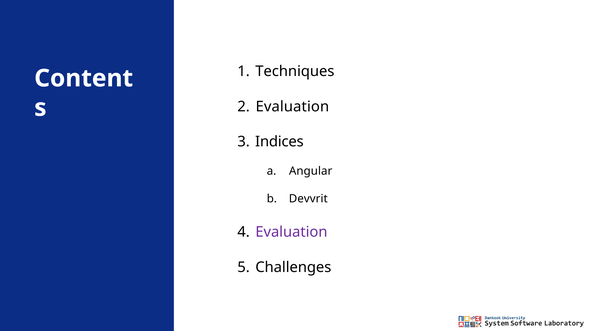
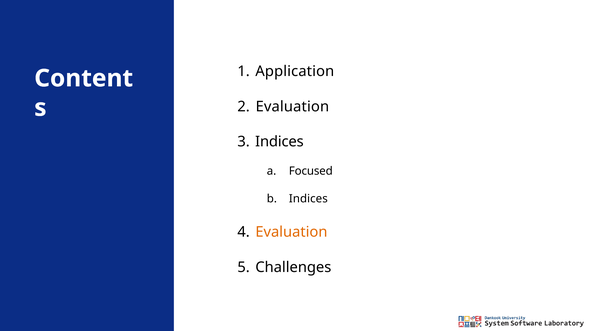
Techniques: Techniques -> Application (295, 71)
Angular: Angular -> Focused (311, 171)
Devvrit: Devvrit -> Indices (308, 199)
Evaluation colour: purple -> orange (291, 232)
